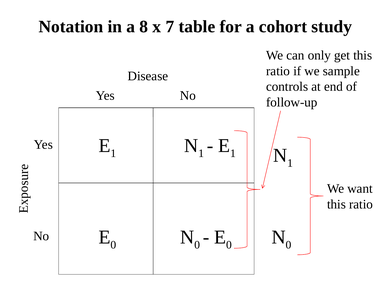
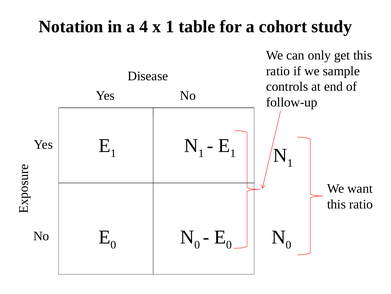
8: 8 -> 4 (144, 27)
x 7: 7 -> 1 (170, 27)
